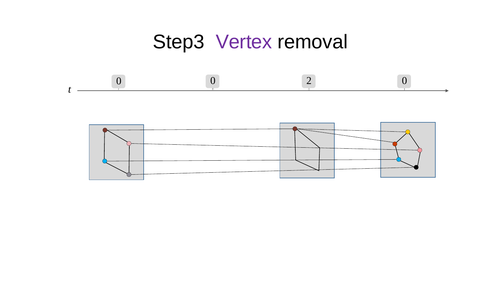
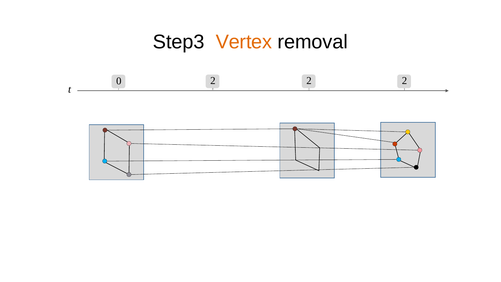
Vertex colour: purple -> orange (244, 42)
0 0: 0 -> 2 (213, 81)
0: 0 -> 2 (404, 81)
